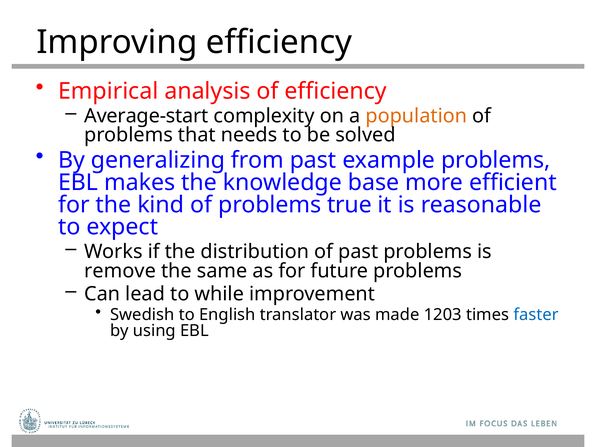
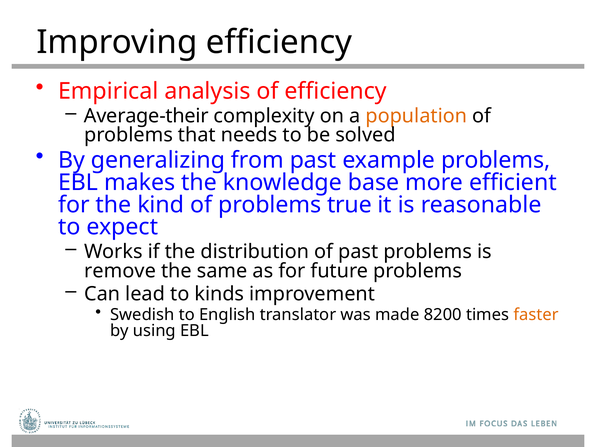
Average-start: Average-start -> Average-their (146, 116)
while: while -> kinds (219, 294)
1203: 1203 -> 8200 (443, 315)
faster colour: blue -> orange (536, 315)
